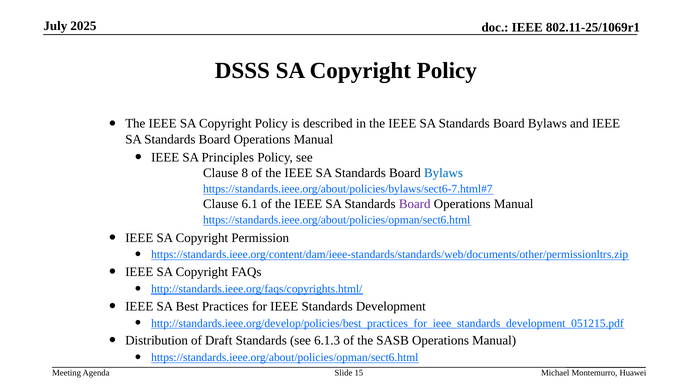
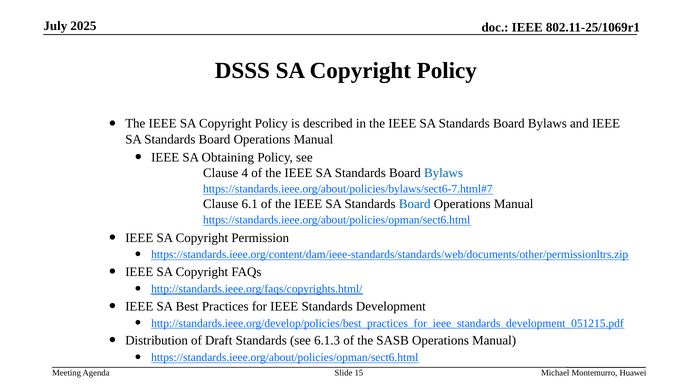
Principles: Principles -> Obtaining (228, 157)
8: 8 -> 4 (245, 173)
Board colour: purple -> blue (415, 204)
